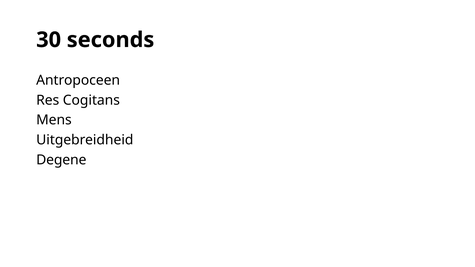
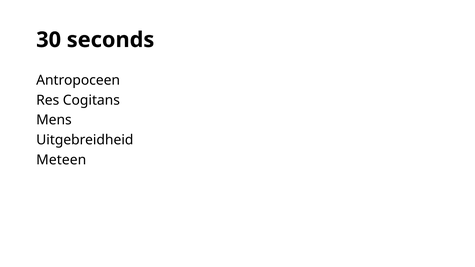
Degene: Degene -> Meteen (61, 160)
